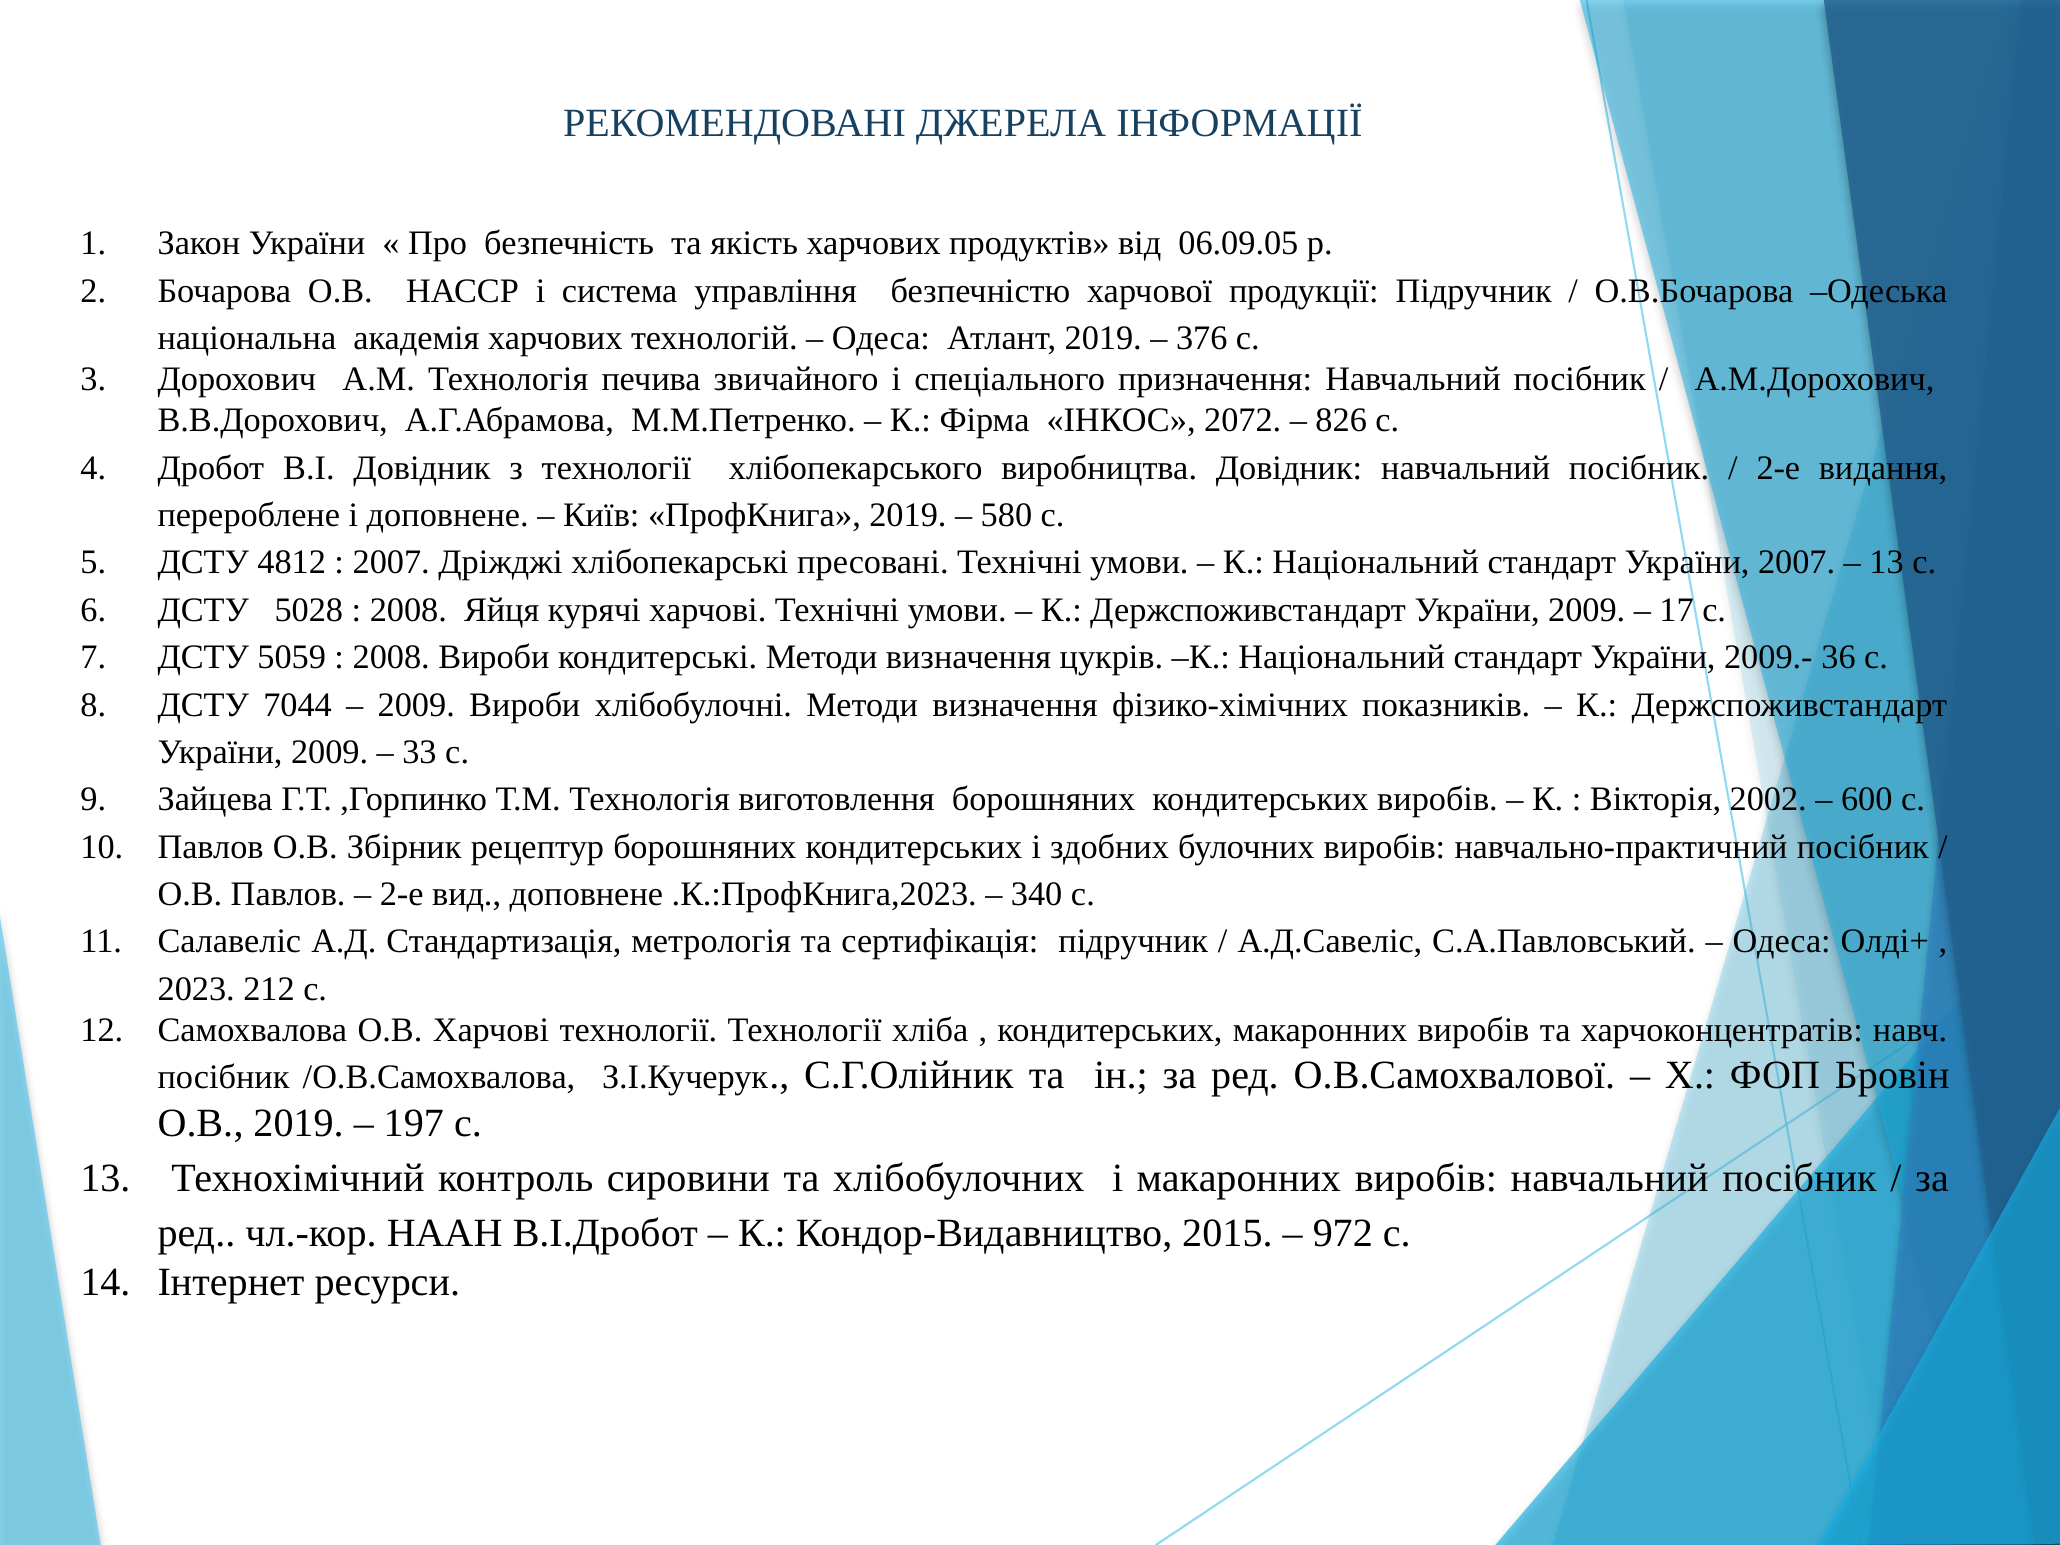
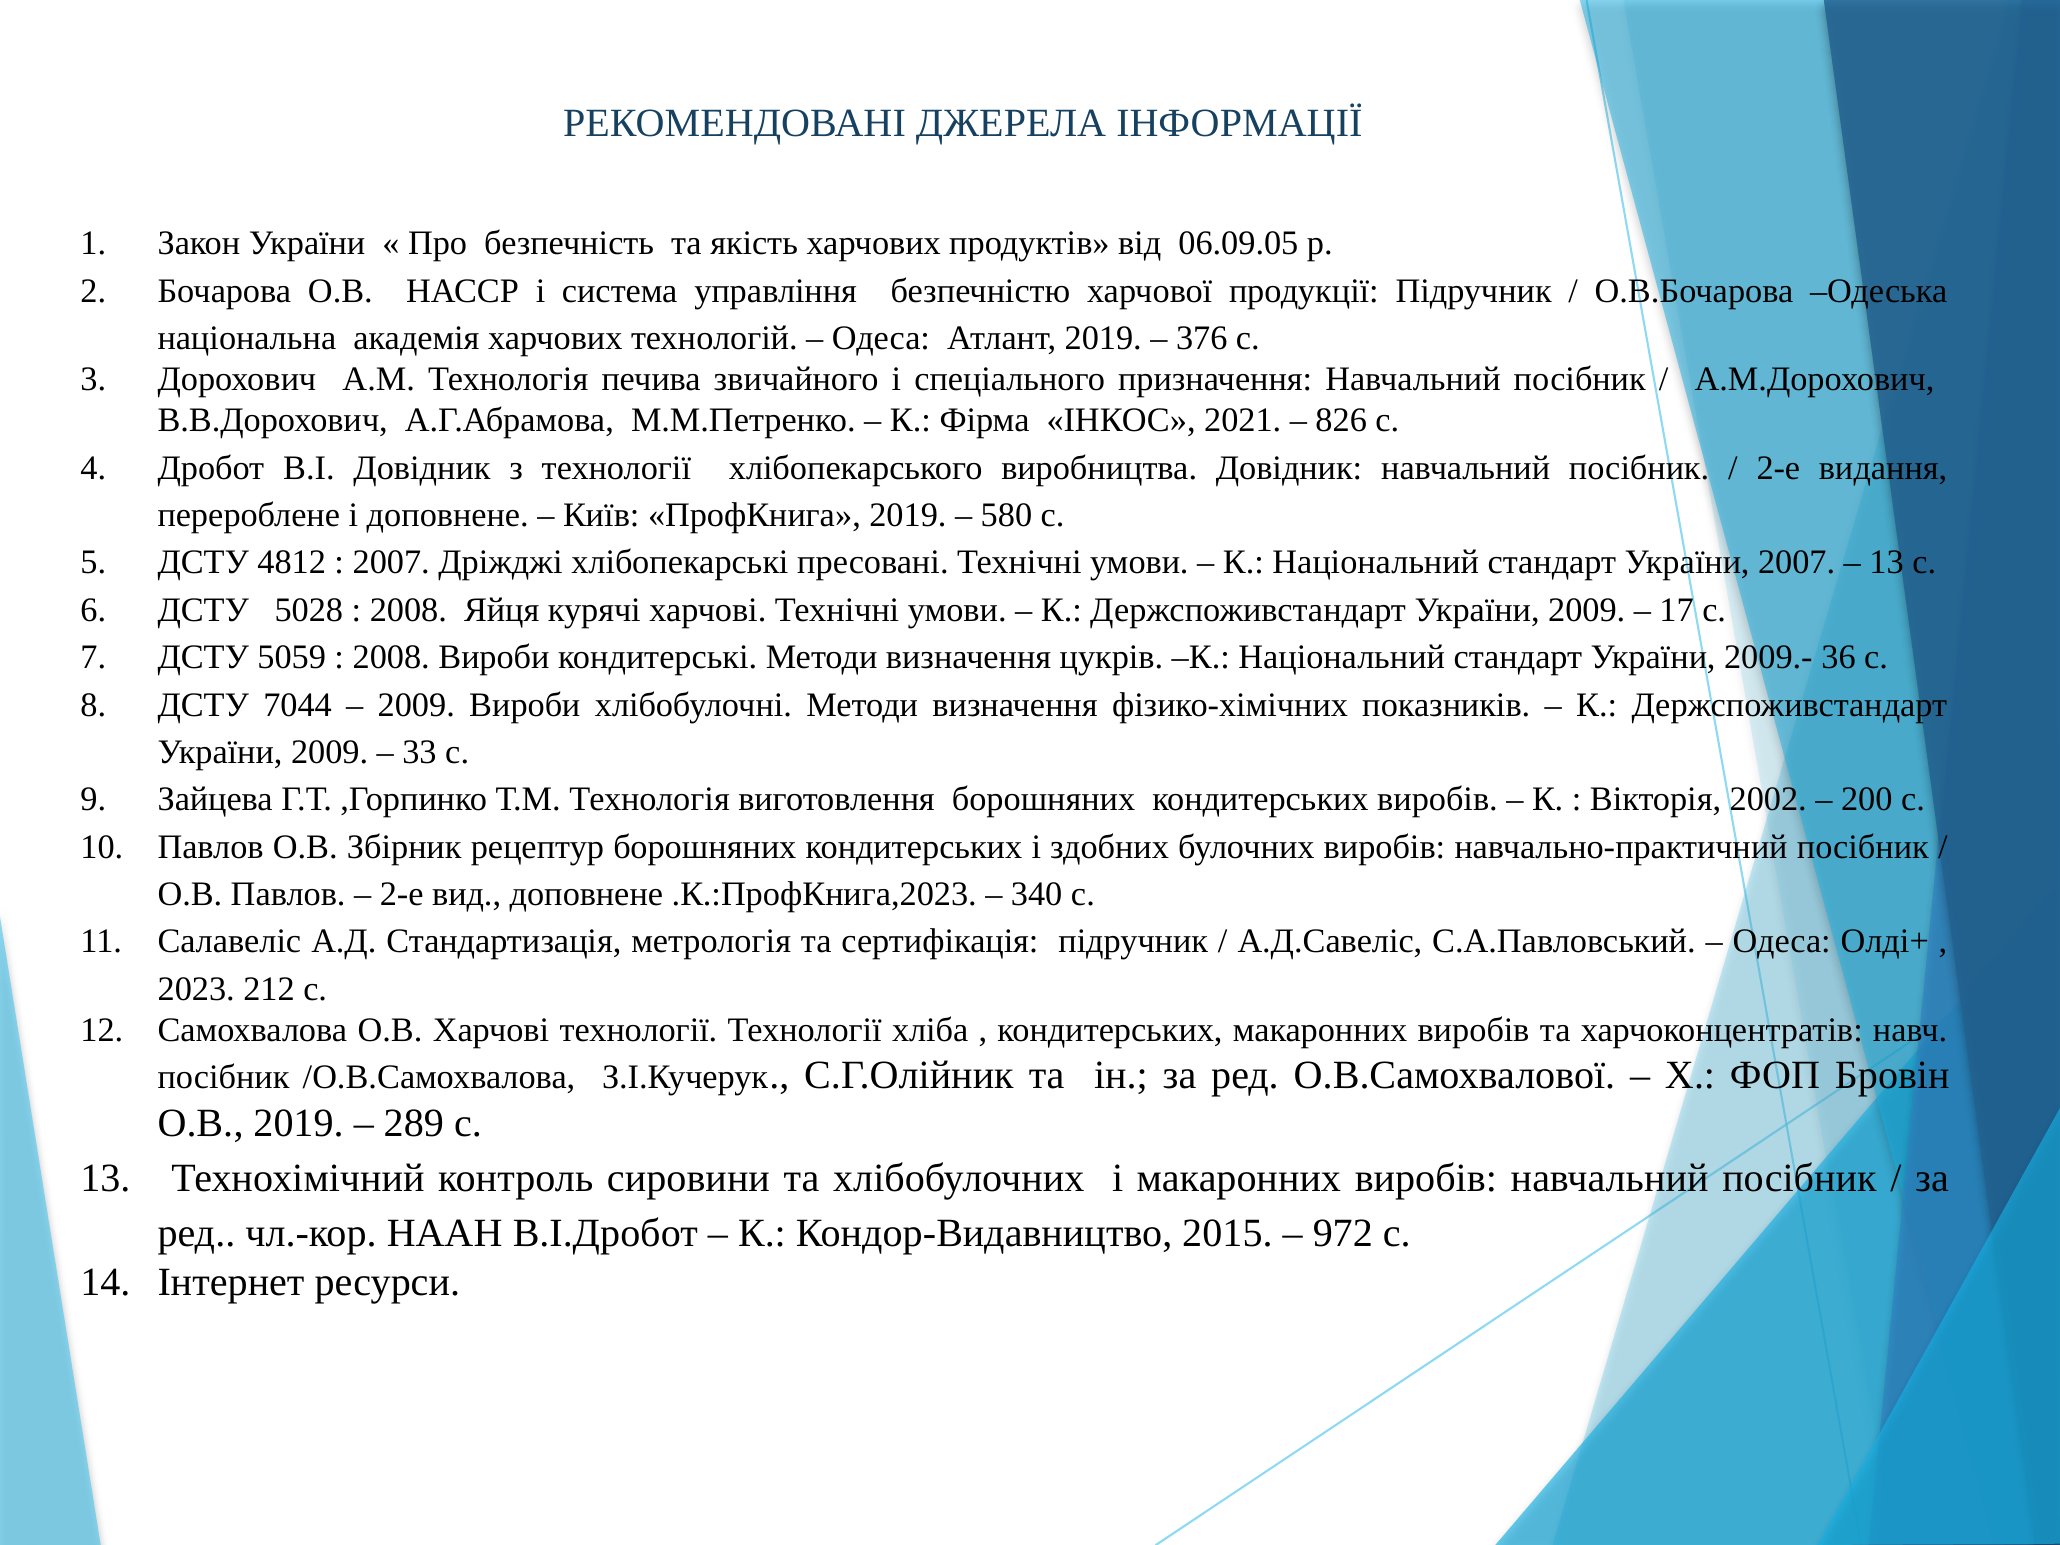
2072: 2072 -> 2021 (1243, 421)
600: 600 -> 200 (1867, 799)
197: 197 -> 289 (414, 1123)
